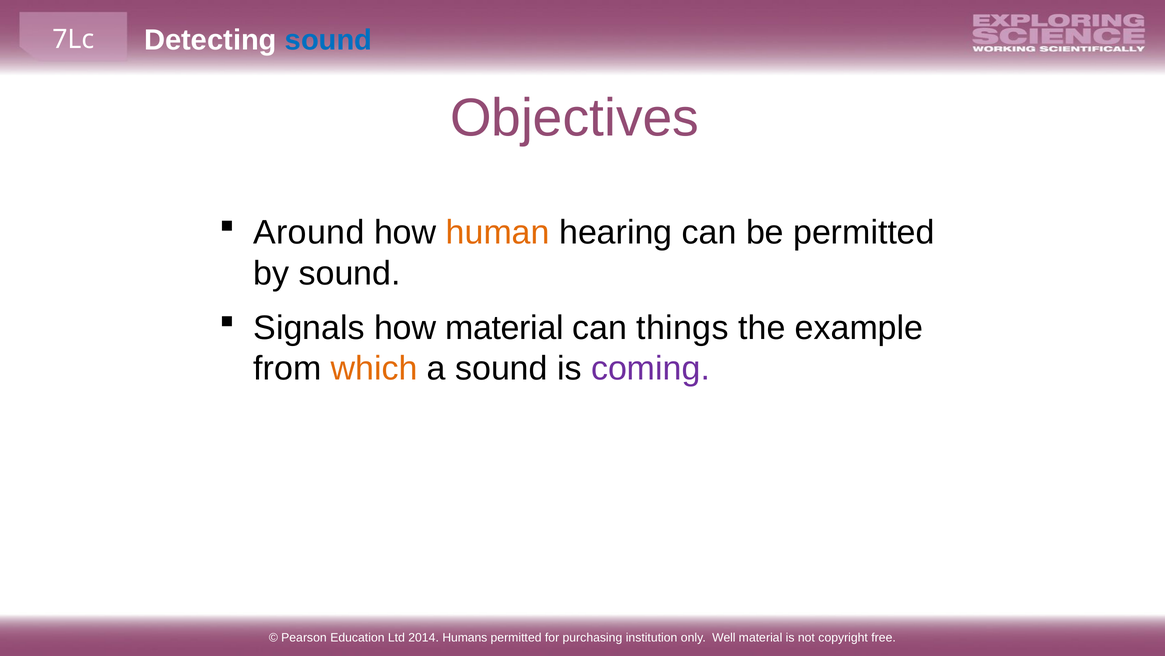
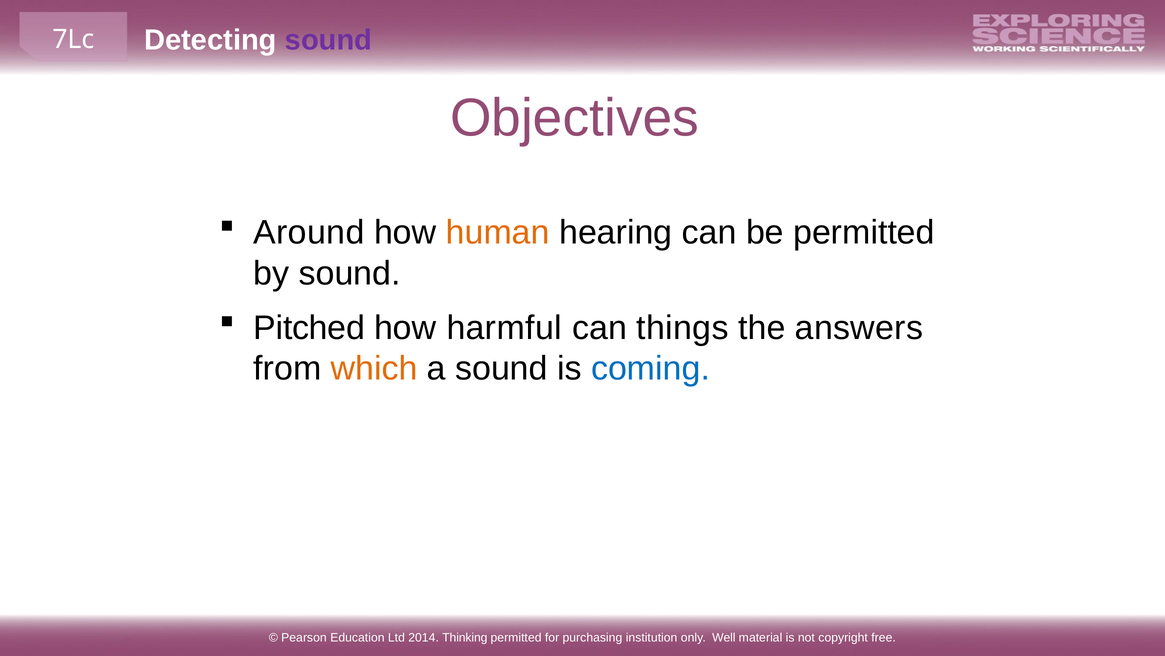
sound colour: blue -> purple (328, 40)
Signals: Signals -> Pitched (309, 328)
how material: material -> harmful (504, 328)
example: example -> answers (859, 328)
coming colour: purple -> blue (651, 368)
Humans: Humans -> Thinking (465, 637)
